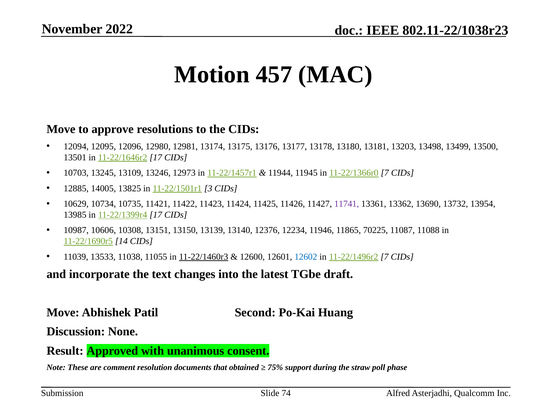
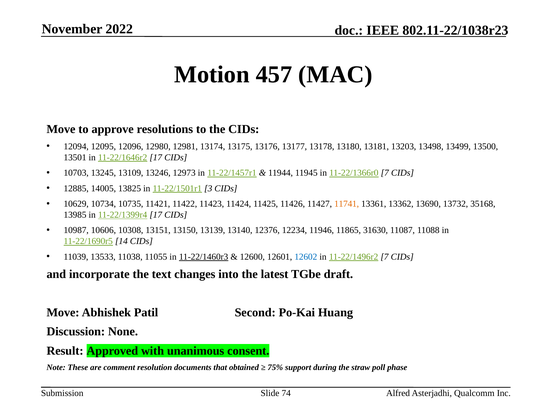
11741 colour: purple -> orange (347, 204)
13954: 13954 -> 35168 (483, 204)
70225: 70225 -> 31630 (376, 230)
